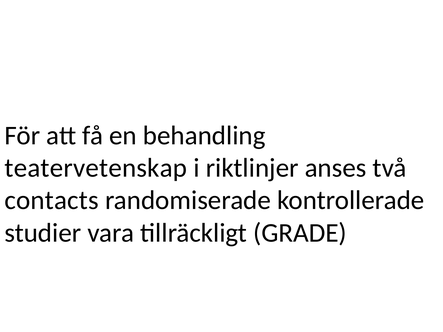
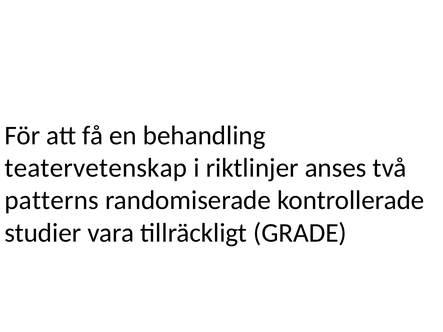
contacts: contacts -> patterns (52, 200)
